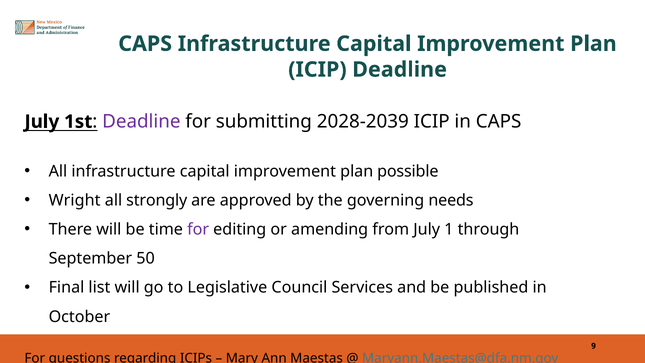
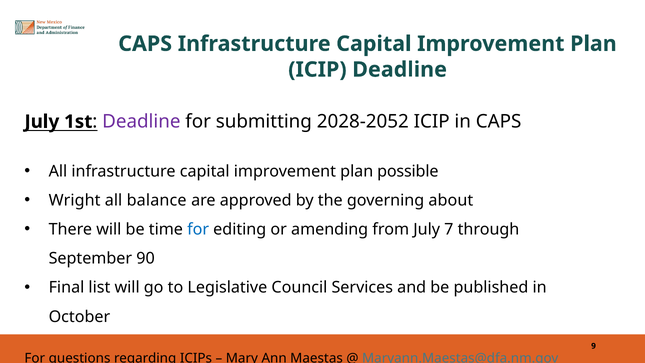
2028-2039: 2028-2039 -> 2028-2052 (363, 122)
strongly: strongly -> balance (157, 200)
needs: needs -> about (451, 200)
for colour: purple -> blue (198, 229)
1: 1 -> 7 (449, 229)
50: 50 -> 90 (146, 258)
